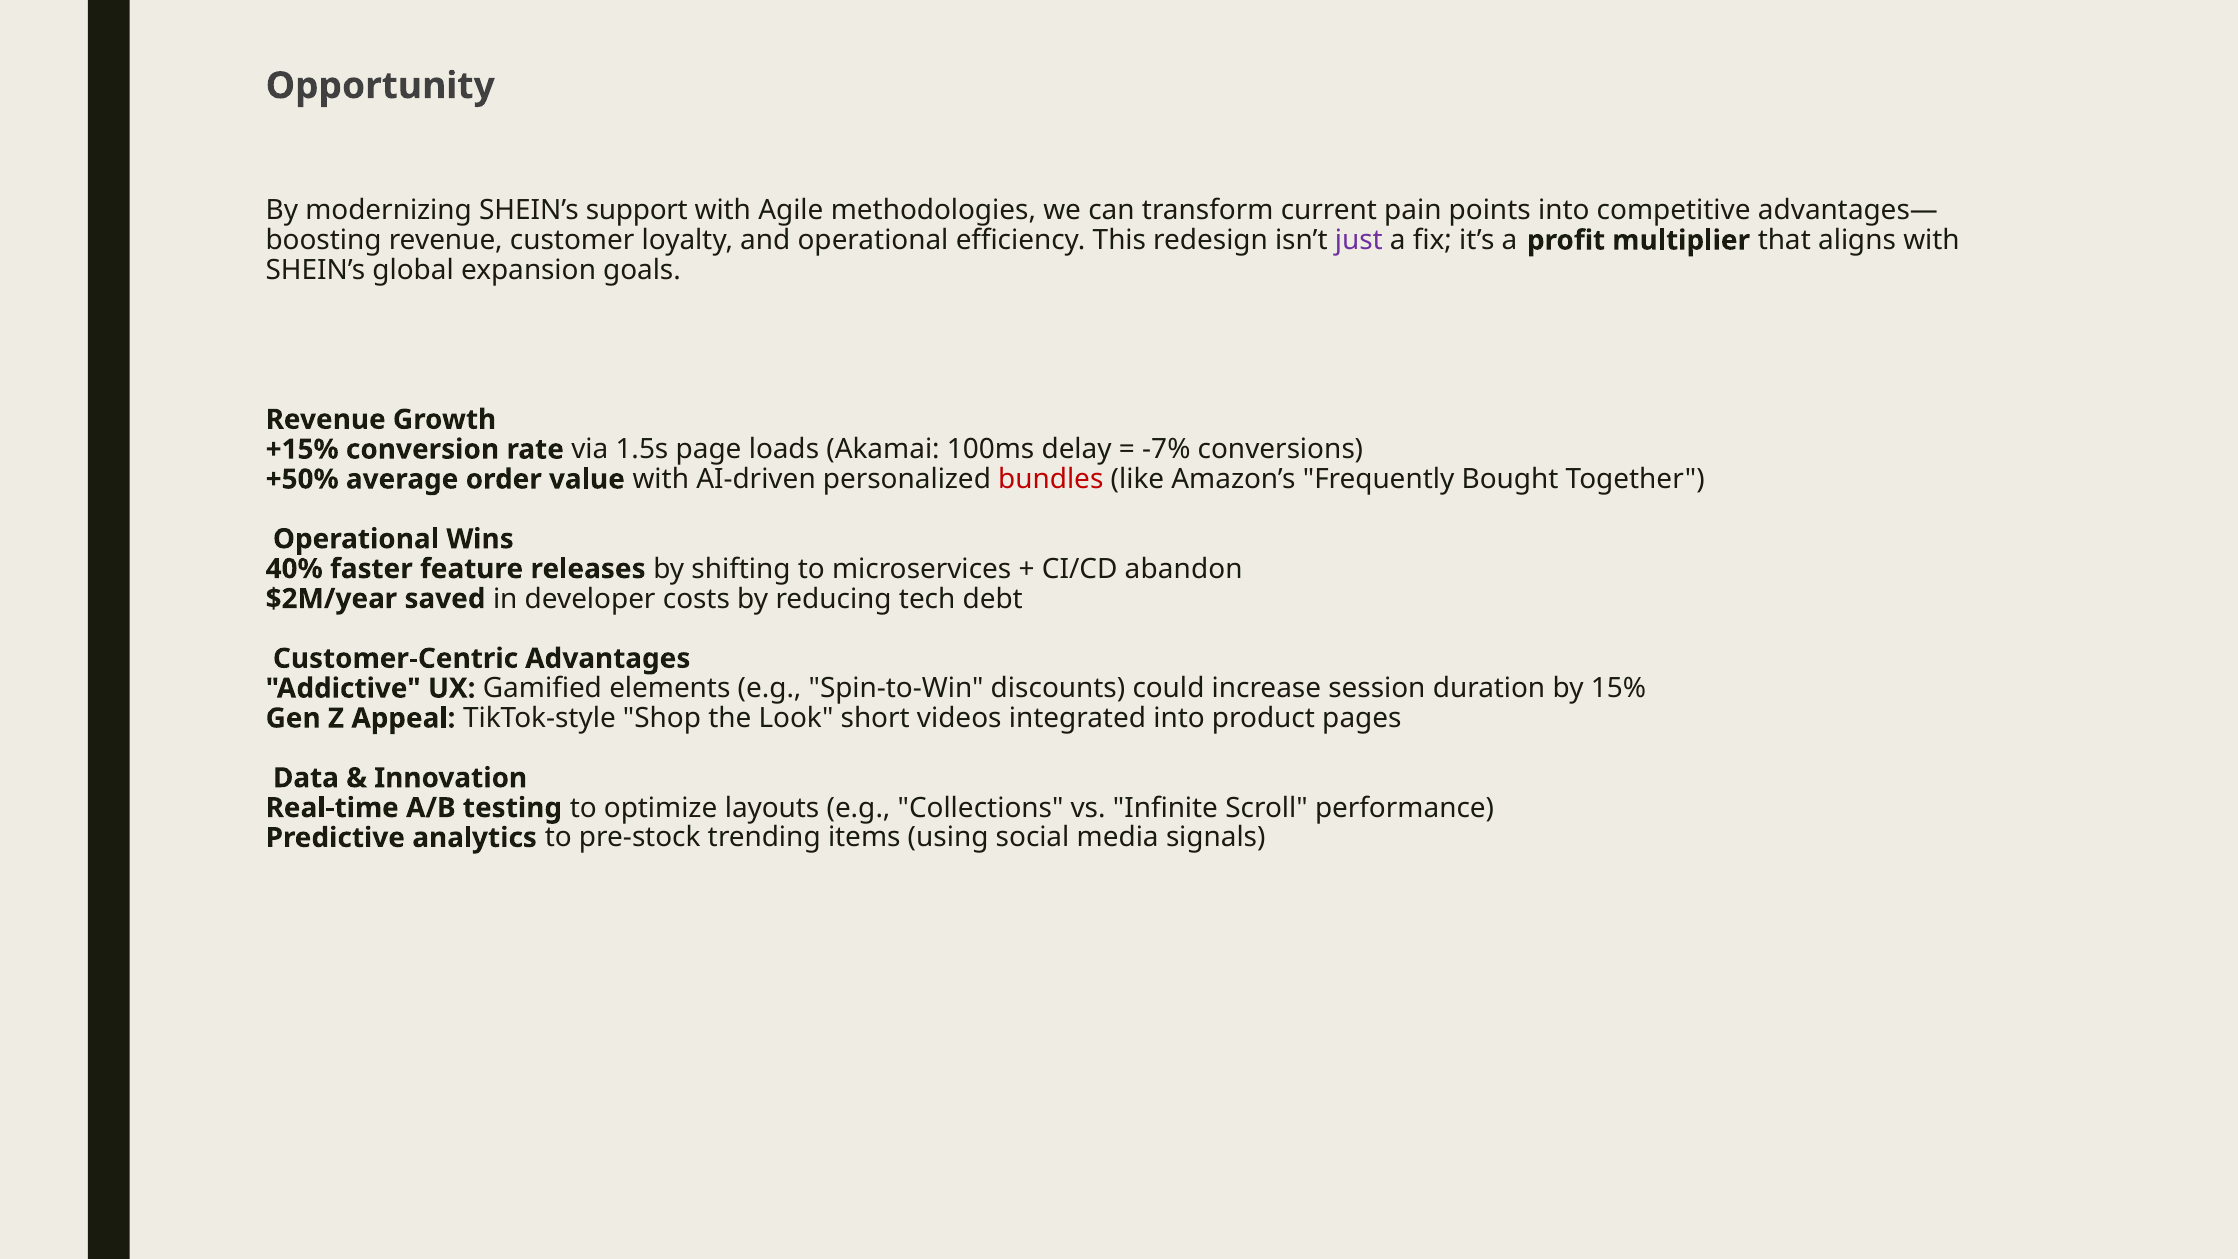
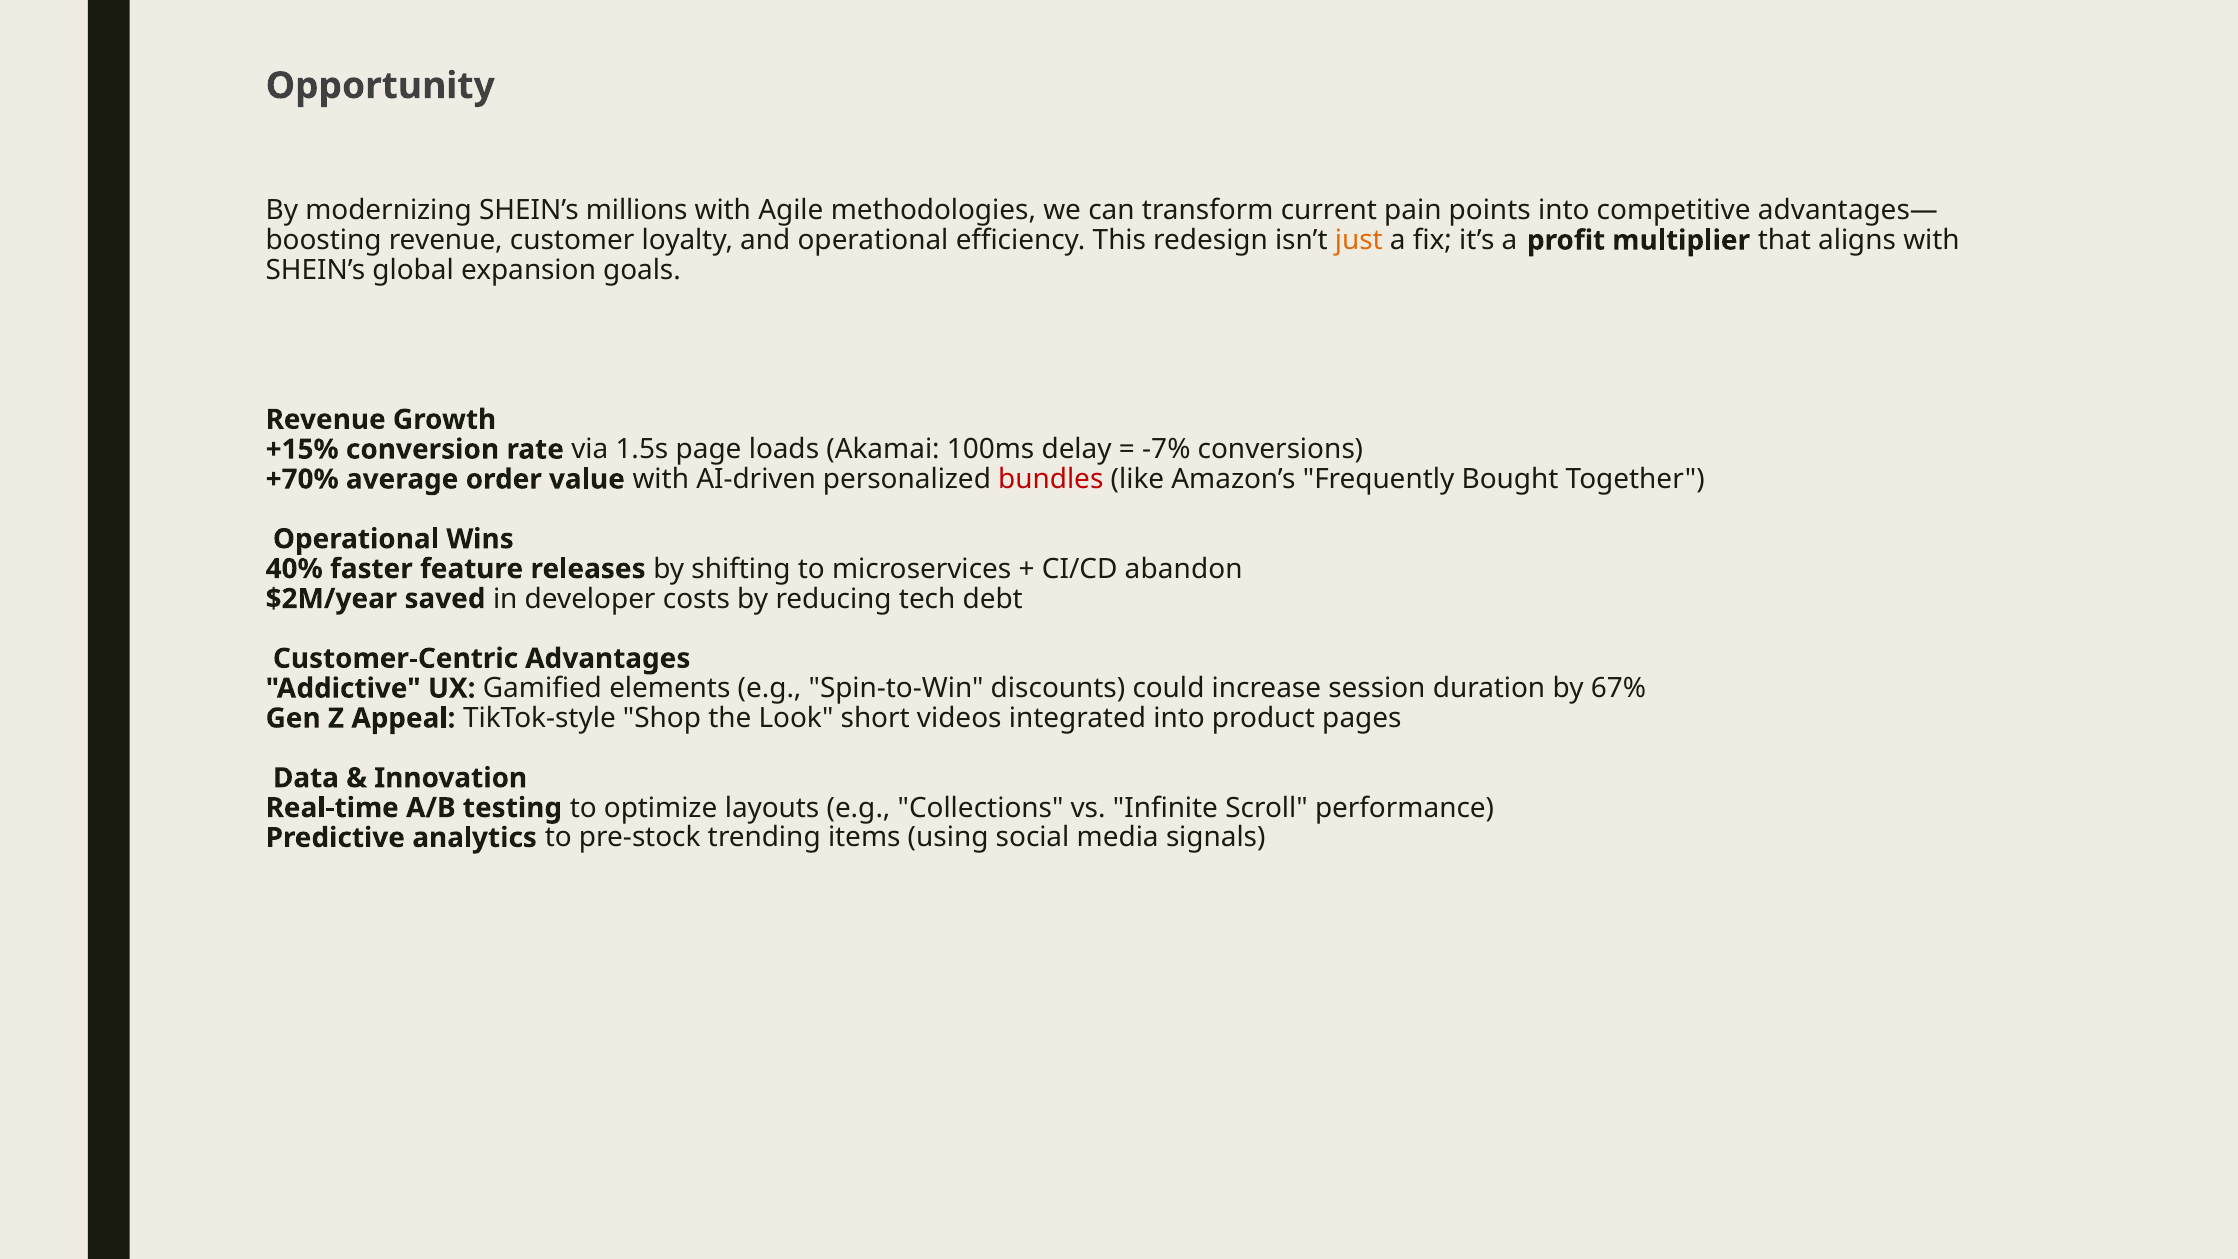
support: support -> millions (637, 210)
just colour: purple -> orange (1359, 240)
+50%: +50% -> +70% (302, 479)
15%: 15% -> 67% (1618, 688)
